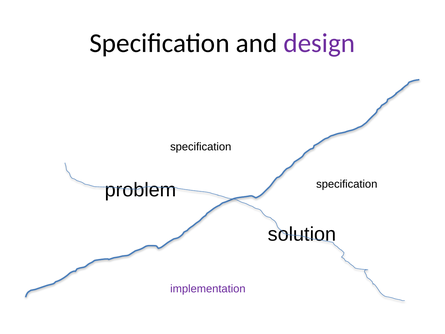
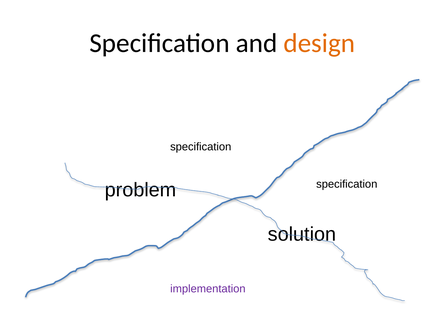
design colour: purple -> orange (319, 43)
